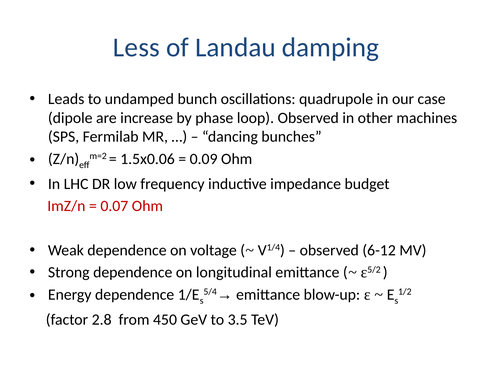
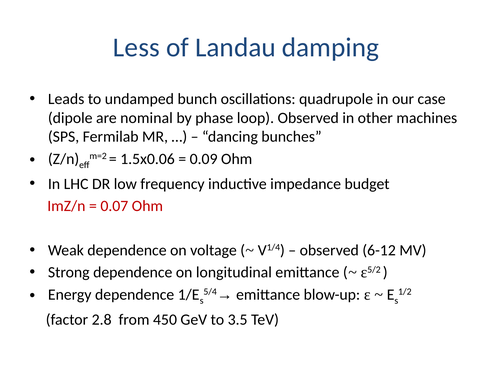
increase: increase -> nominal (147, 118)
